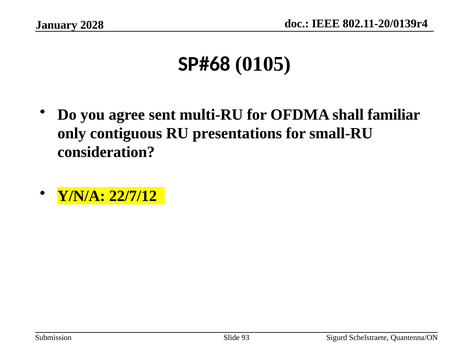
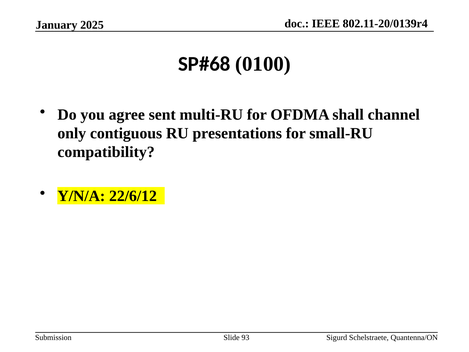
2028: 2028 -> 2025 (92, 25)
0105: 0105 -> 0100 (263, 64)
familiar: familiar -> channel (394, 114)
consideration: consideration -> compatibility (106, 152)
22/7/12: 22/7/12 -> 22/6/12 (133, 196)
